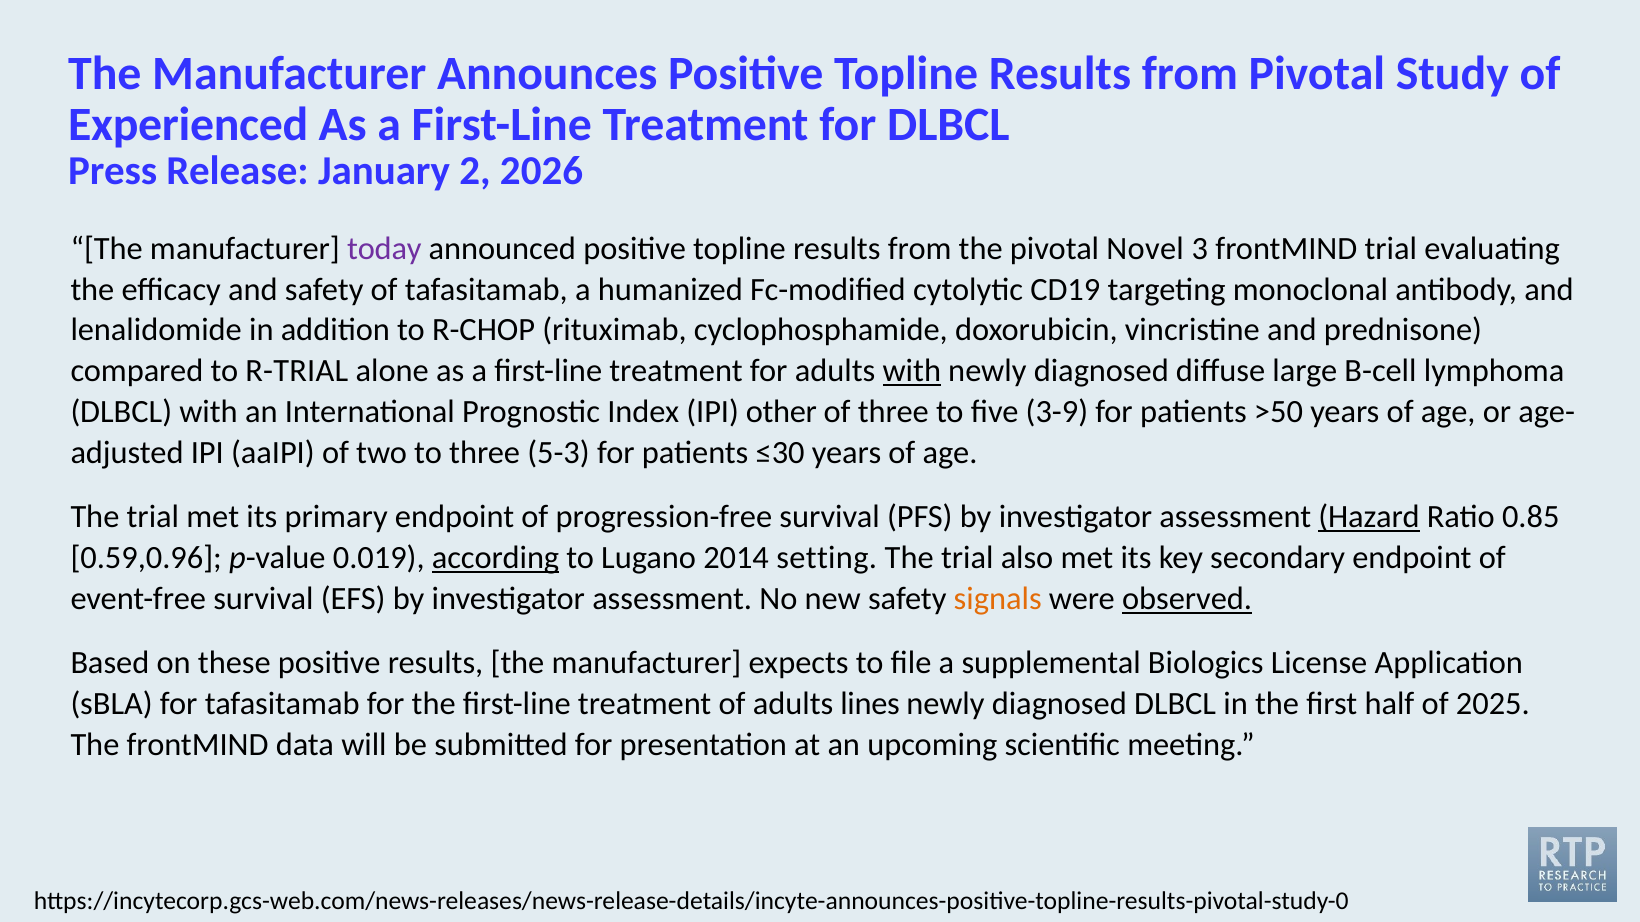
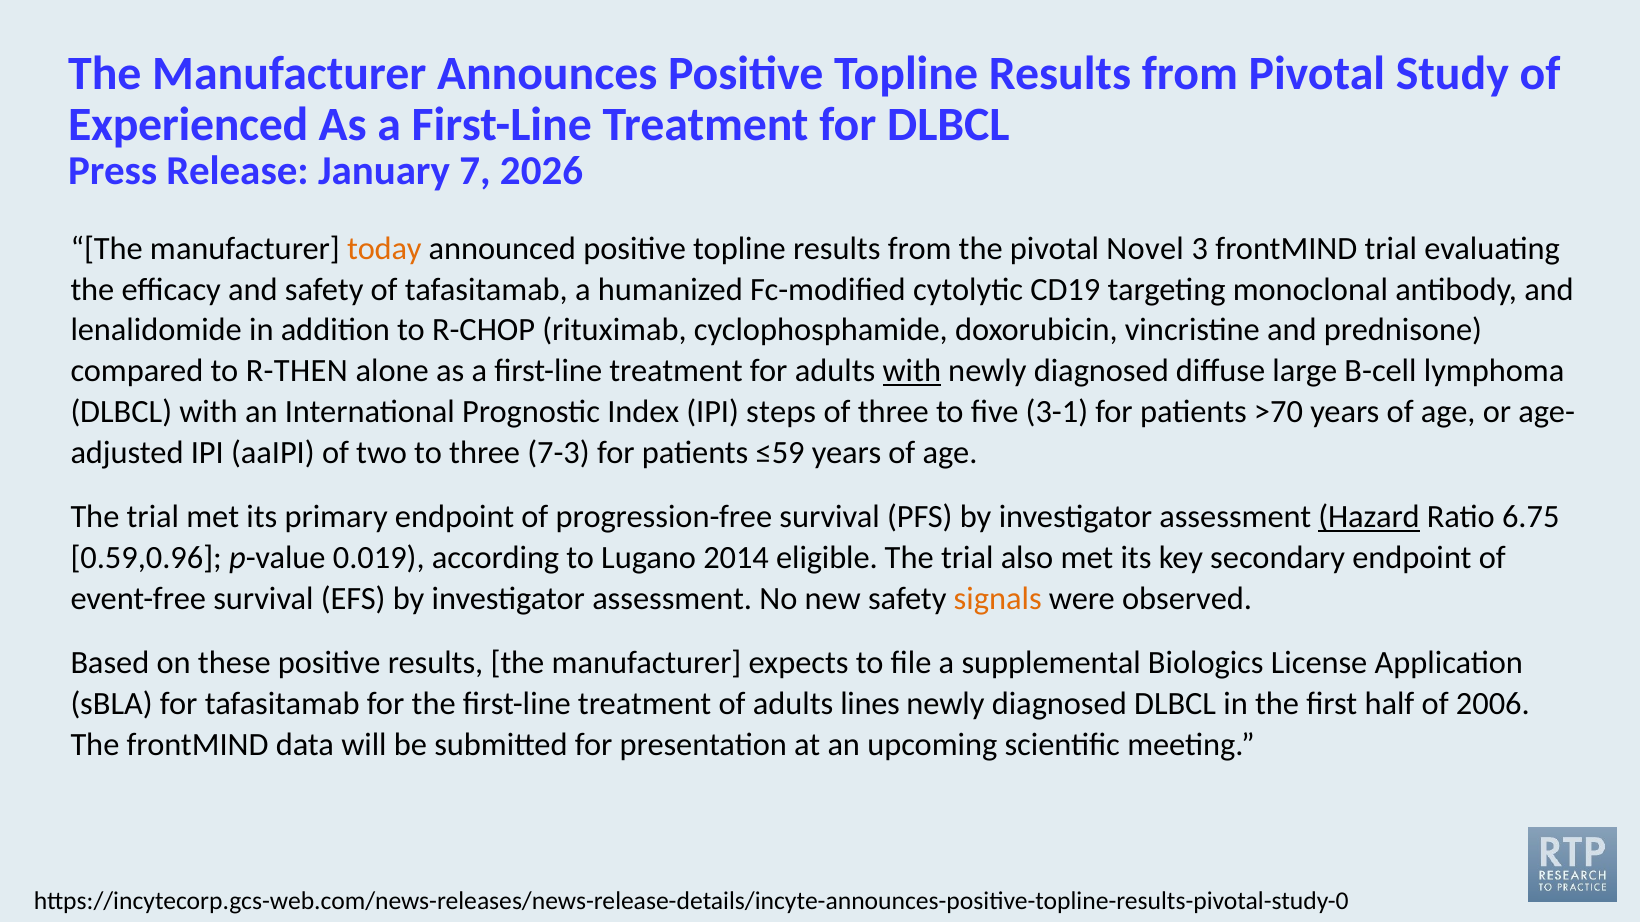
2: 2 -> 7 (475, 171)
today colour: purple -> orange (384, 249)
R-TRIAL: R-TRIAL -> R-THEN (297, 371)
other: other -> steps (781, 412)
3-9: 3-9 -> 3-1 (1057, 412)
>50: >50 -> >70 (1278, 412)
5-3: 5-3 -> 7-3 (559, 453)
≤30: ≤30 -> ≤59 (780, 453)
0.85: 0.85 -> 6.75 (1531, 517)
according underline: present -> none (496, 558)
setting: setting -> eligible (827, 558)
observed underline: present -> none (1187, 599)
2025: 2025 -> 2006 (1493, 704)
